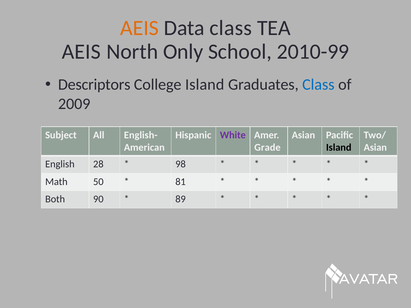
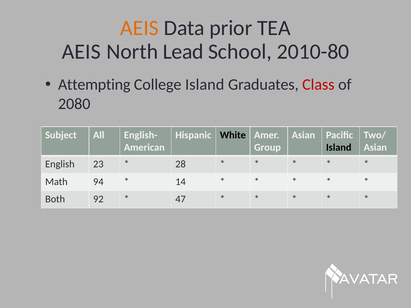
Data class: class -> prior (231, 28)
Only: Only -> Lead (183, 52)
2010-99: 2010-99 -> 2010-80 (313, 52)
Descriptors: Descriptors -> Attempting (94, 85)
Class colour: blue -> red (318, 85)
2009: 2009 -> 2080 (74, 104)
White colour: purple -> black (233, 135)
Grade: Grade -> Group (267, 148)
28: 28 -> 23 (98, 164)
98: 98 -> 28 (181, 164)
50: 50 -> 94 (98, 182)
81: 81 -> 14 (181, 182)
90: 90 -> 92 (98, 199)
89: 89 -> 47 (181, 199)
